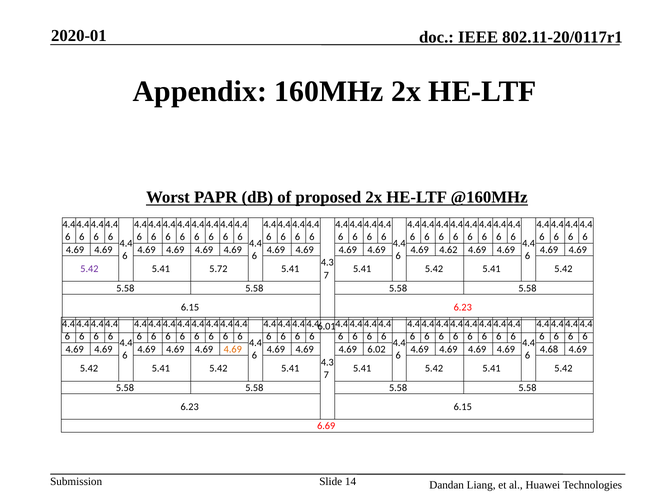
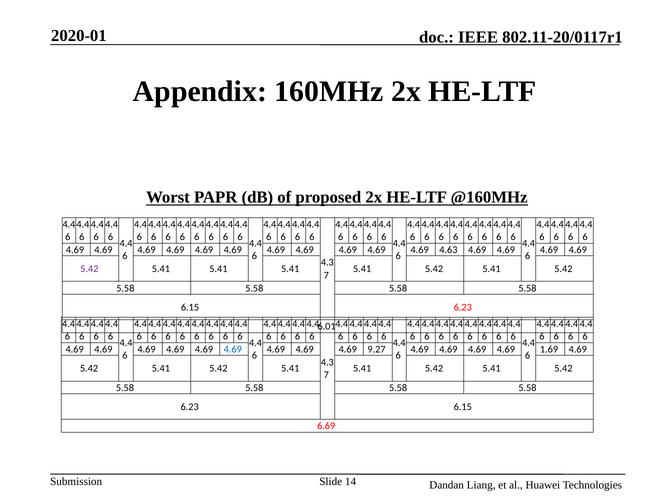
4.62: 4.62 -> 4.63 (448, 250)
5.72: 5.72 -> 5.41 (218, 269)
4.69 colour: orange -> blue (233, 350)
6.02: 6.02 -> 9.27 (377, 350)
4.68: 4.68 -> 1.69 (549, 350)
